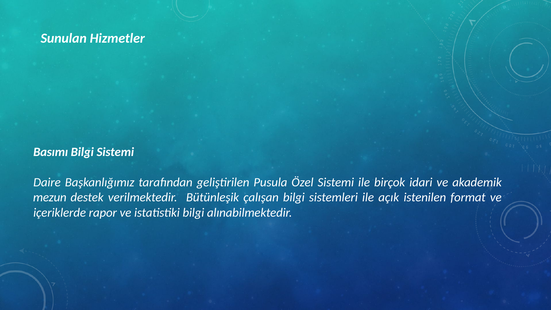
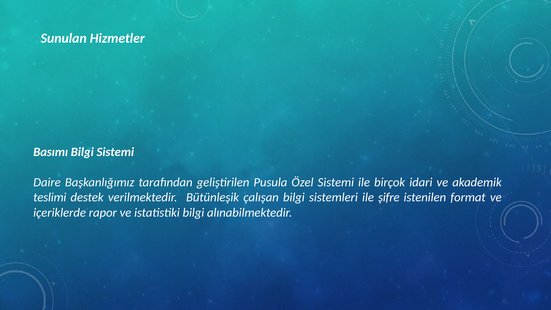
mezun: mezun -> teslimi (50, 197)
açık: açık -> şifre (389, 197)
